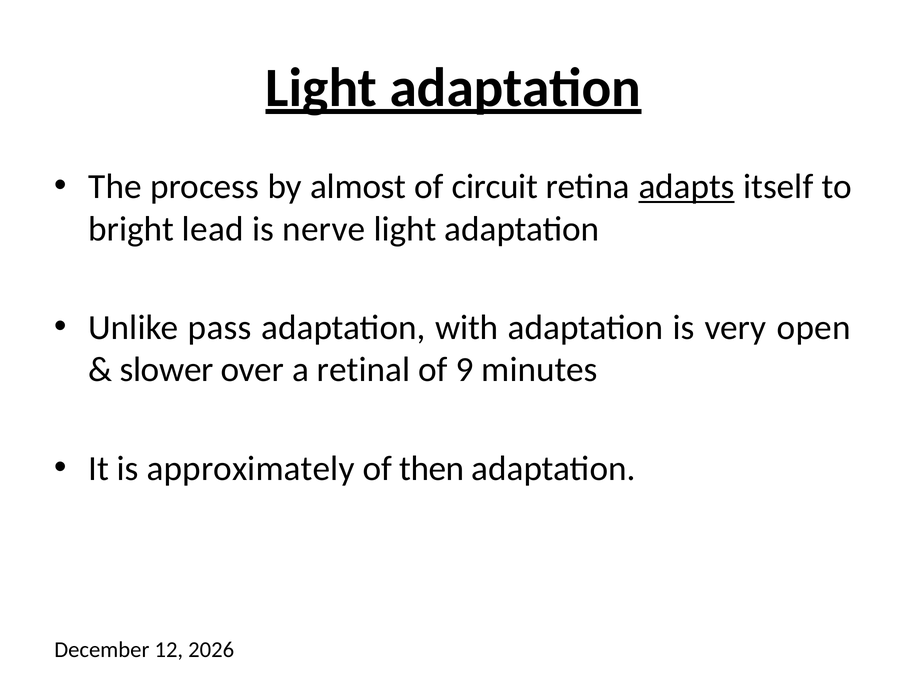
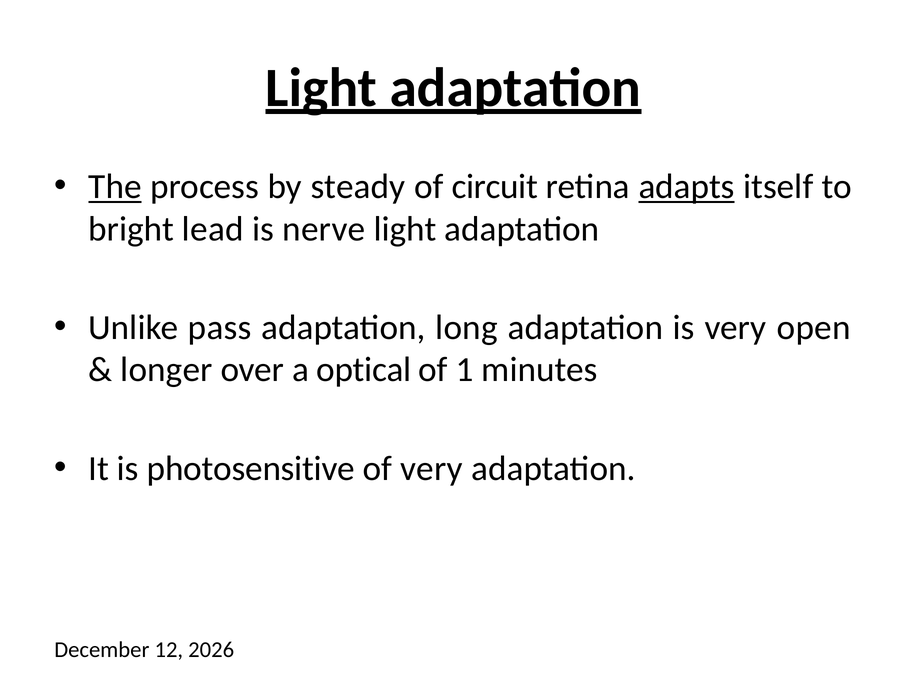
The underline: none -> present (115, 187)
almost: almost -> steady (358, 187)
with: with -> long (467, 328)
slower: slower -> longer (166, 370)
retinal: retinal -> optical (364, 370)
9: 9 -> 1 (465, 370)
approximately: approximately -> photosensitive (251, 469)
of then: then -> very (432, 469)
